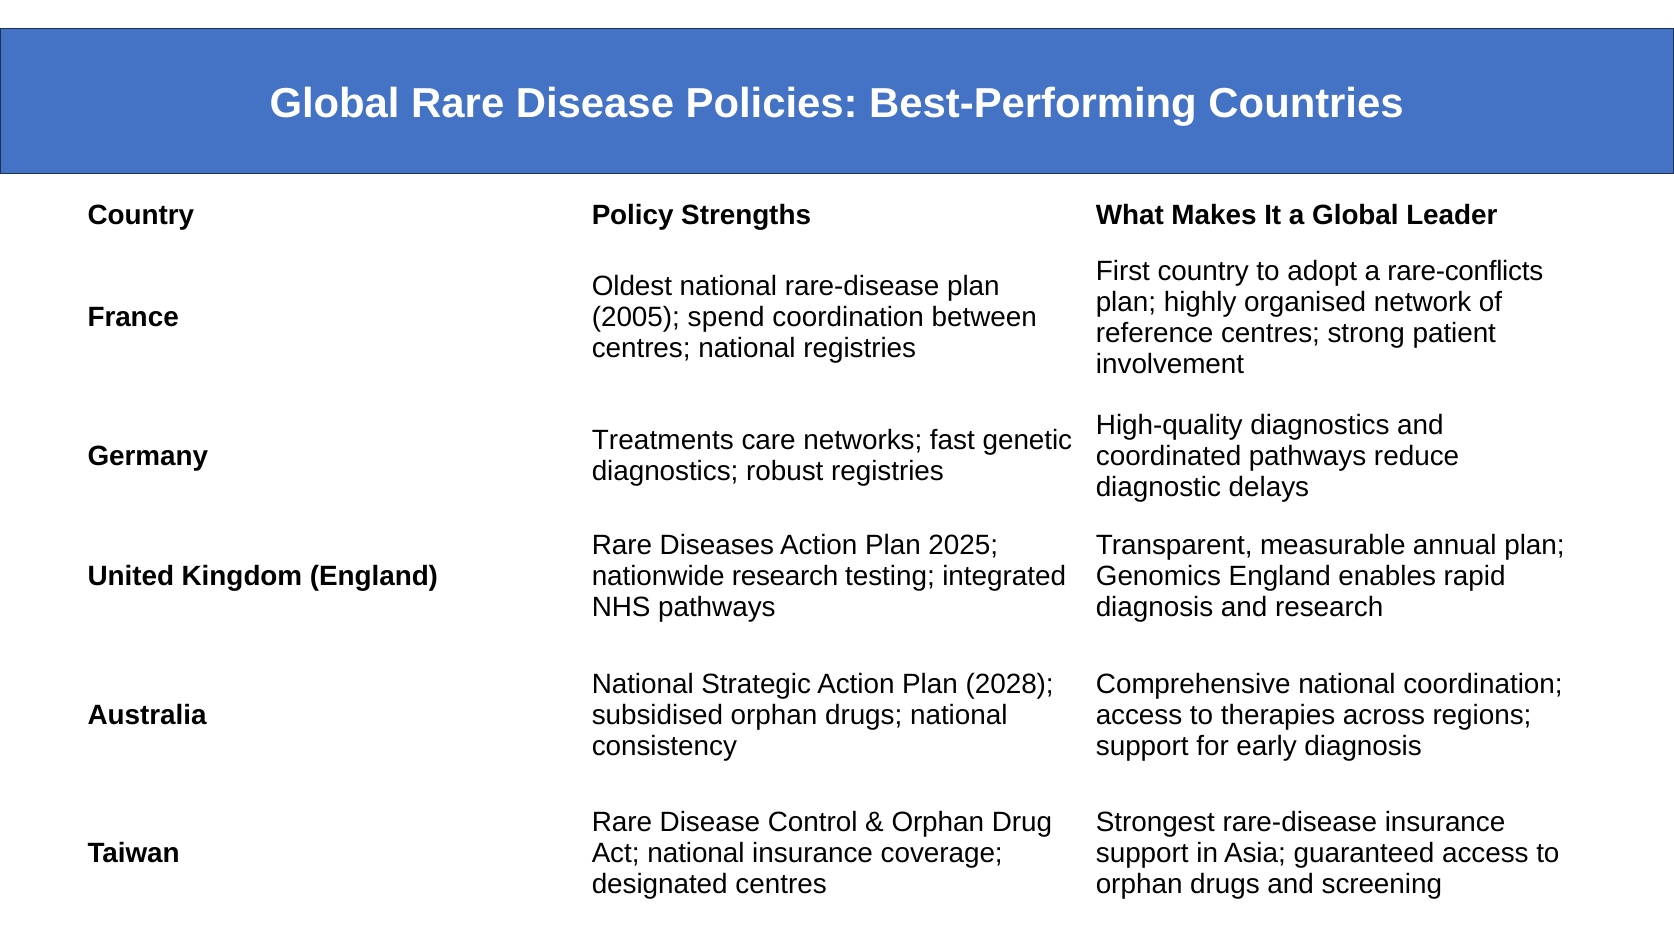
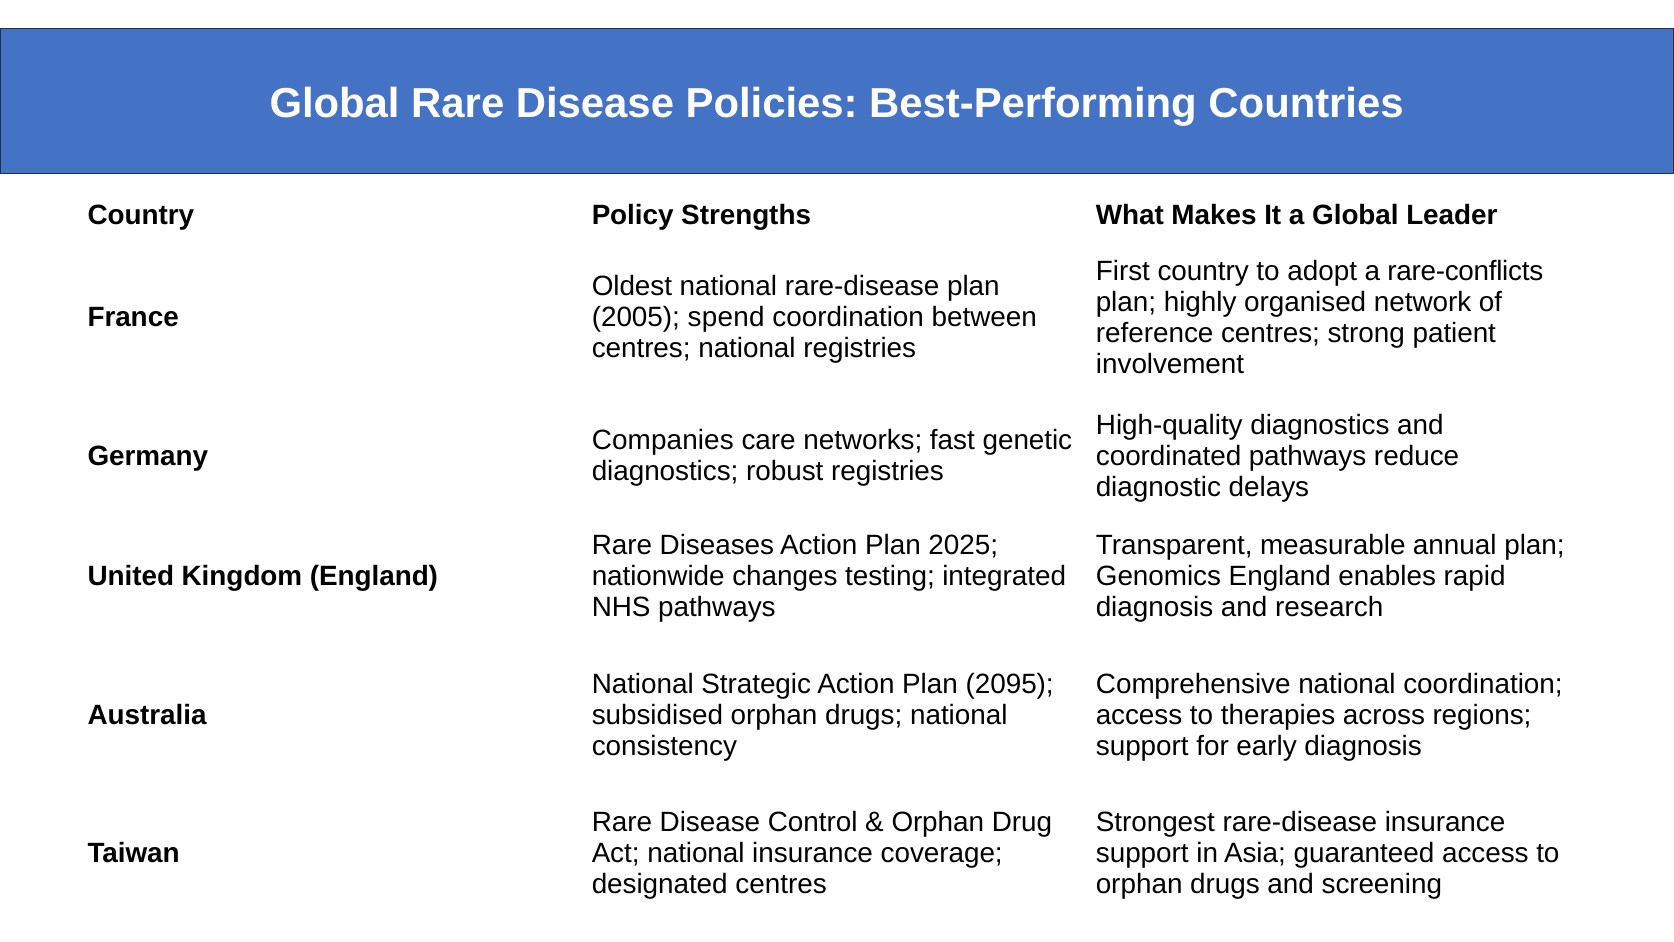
Treatments: Treatments -> Companies (663, 441)
nationwide research: research -> changes (785, 576)
2028: 2028 -> 2095 (1010, 684)
